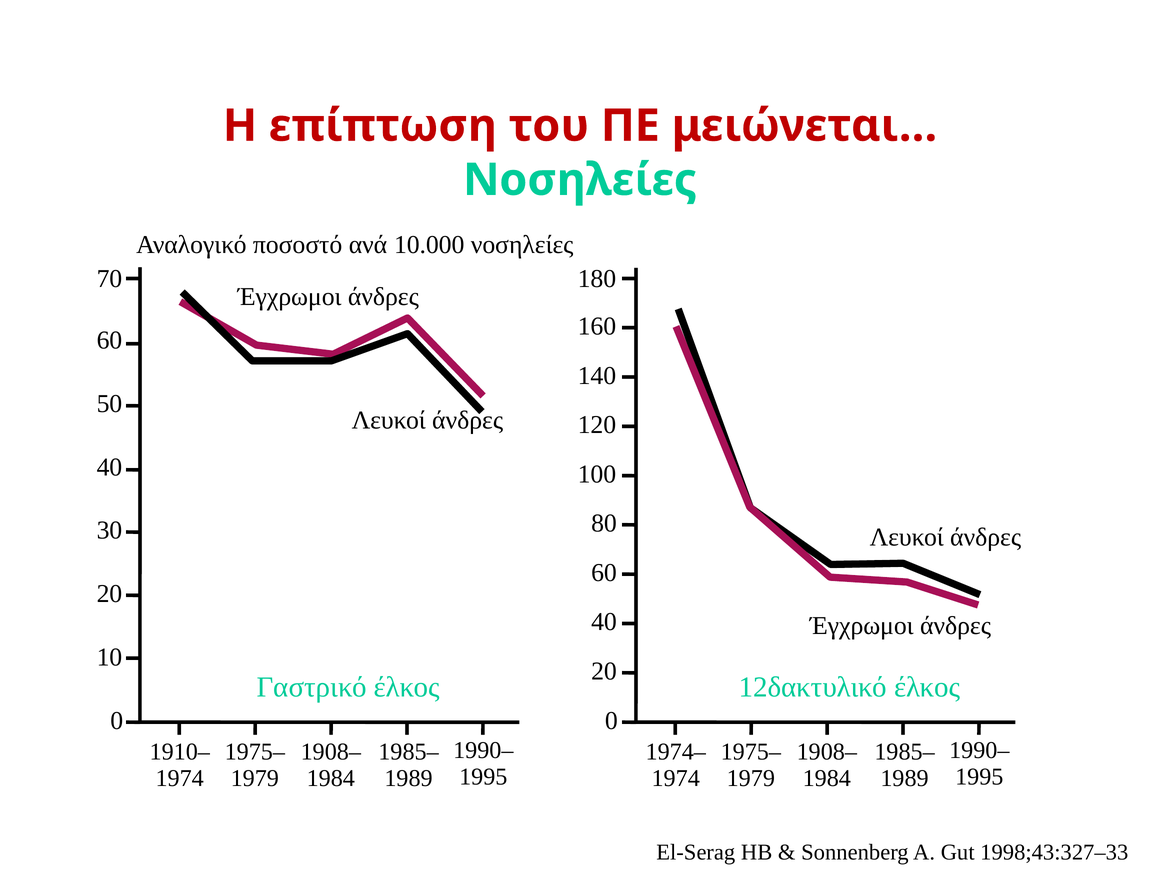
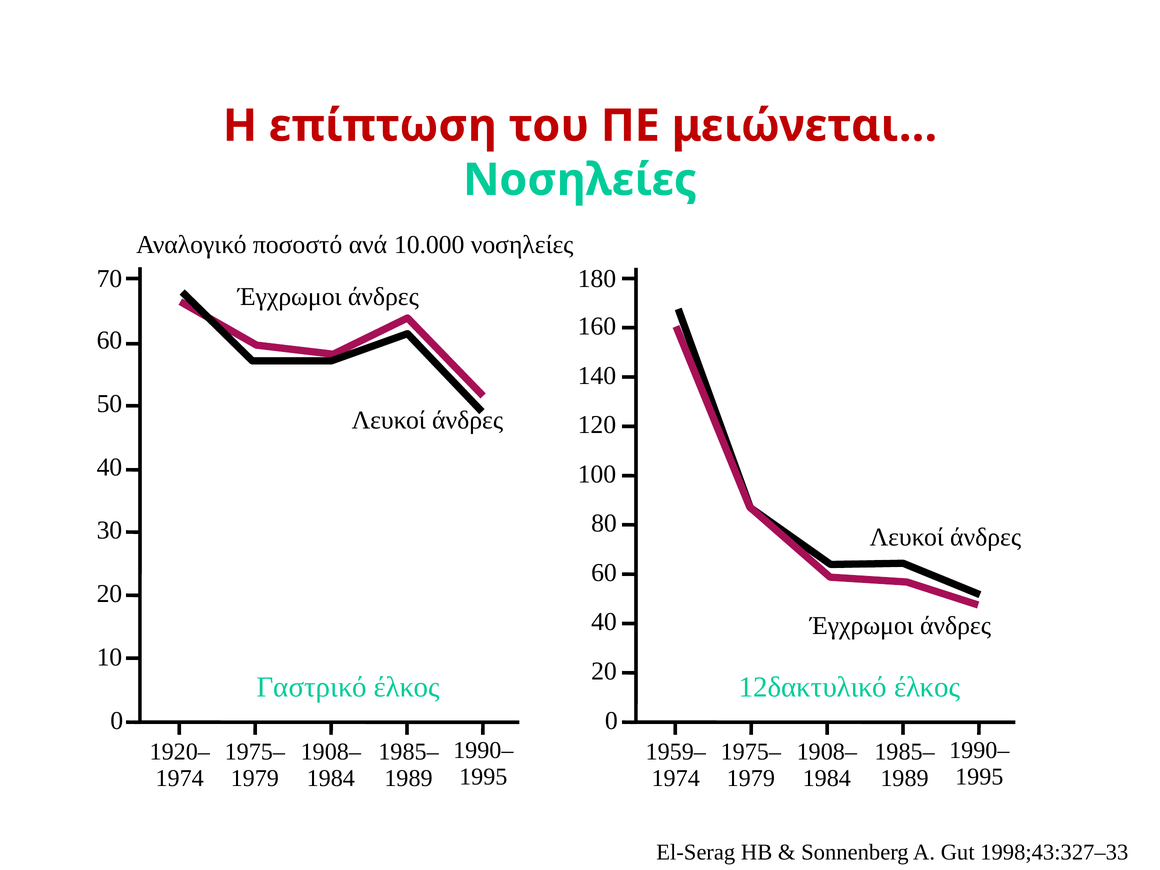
1910–: 1910– -> 1920– (180, 752)
1974–: 1974– -> 1959– (676, 752)
